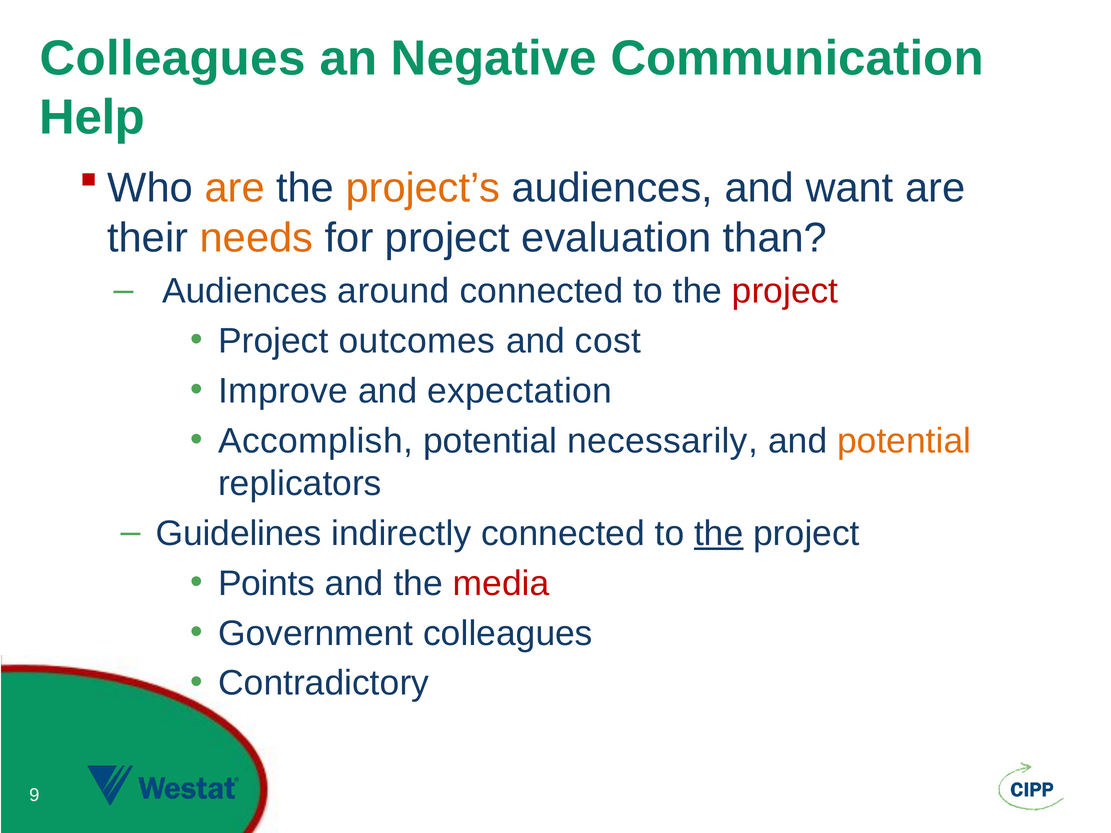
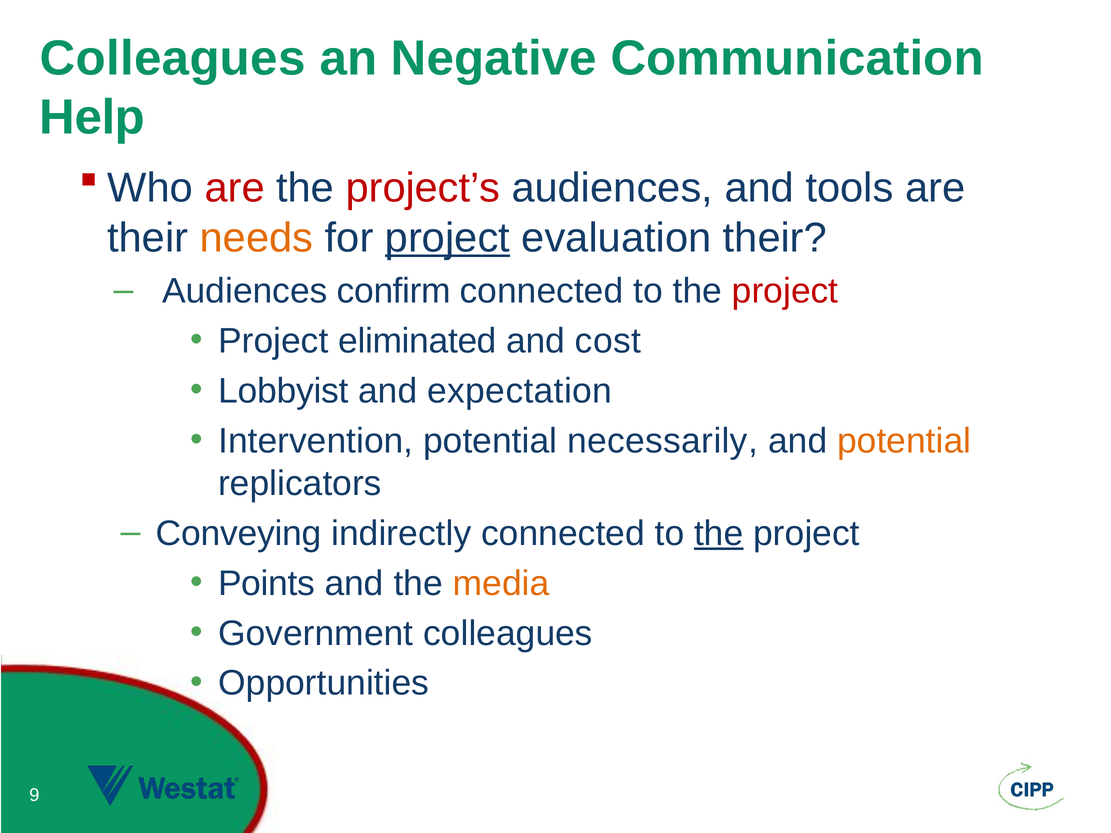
are colour: orange -> red (235, 188)
project’s colour: orange -> red (423, 188)
want: want -> tools (850, 188)
project underline: none -> present (447, 238)
evaluation than: than -> their (775, 238)
around: around -> confirm (394, 291)
outcomes: outcomes -> eliminated (417, 341)
Improve: Improve -> Lobbyist (283, 391)
Accomplish: Accomplish -> Intervention (316, 441)
Guidelines: Guidelines -> Conveying (239, 534)
media colour: red -> orange (501, 584)
Contradictory: Contradictory -> Opportunities (324, 683)
